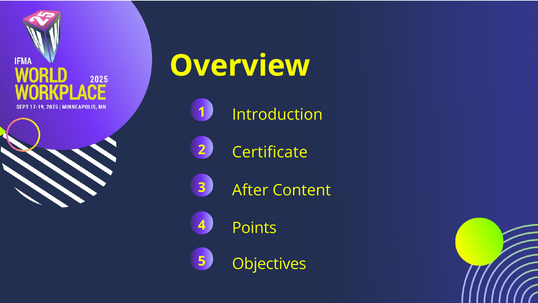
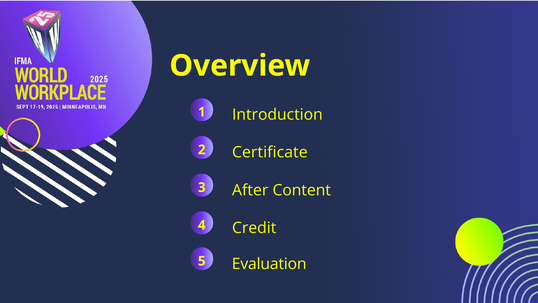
Points: Points -> Credit (254, 228)
Objectives: Objectives -> Evaluation (269, 264)
